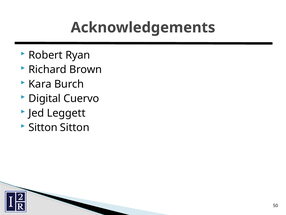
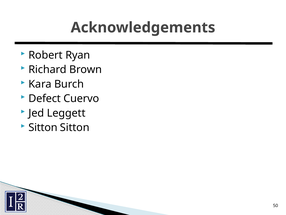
Digital: Digital -> Defect (45, 98)
